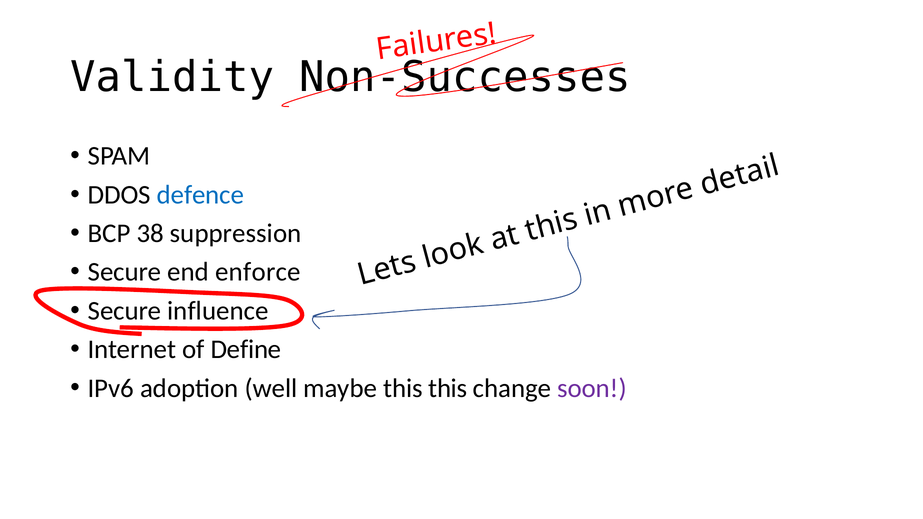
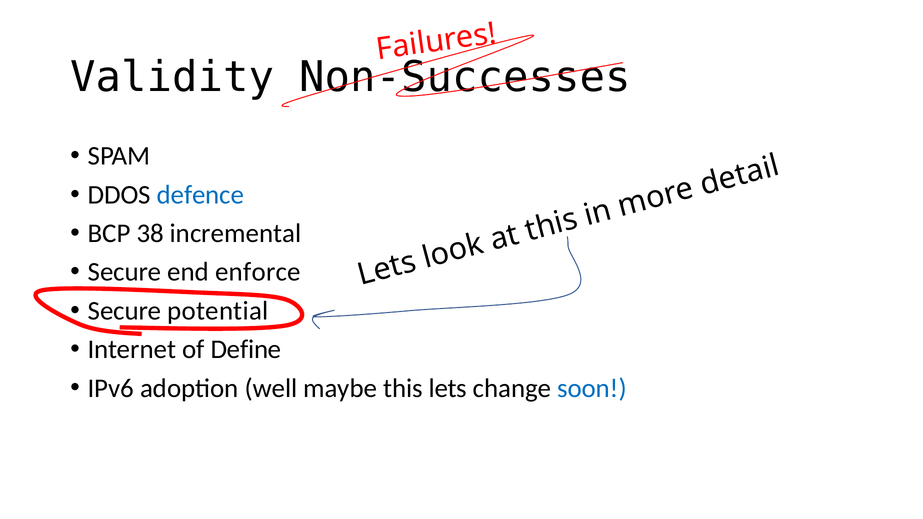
suppression: suppression -> incremental (236, 233)
influence: influence -> potential (218, 311)
this this: this -> lets (448, 388)
soon colour: purple -> blue (592, 388)
